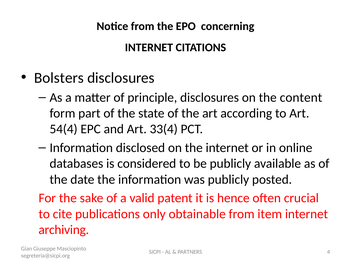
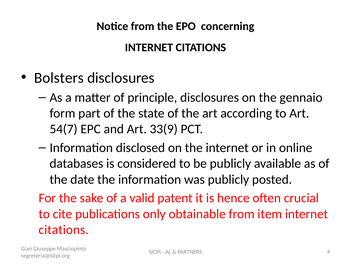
content: content -> gennaio (301, 97)
54(4: 54(4 -> 54(7 (64, 129)
33(4: 33(4 -> 33(9 (164, 129)
archiving: archiving -> citations (64, 229)
